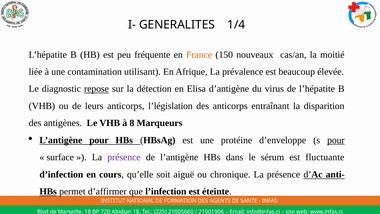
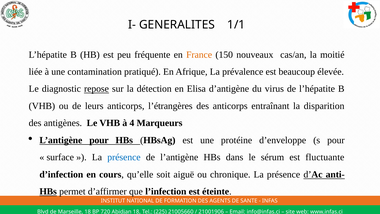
1/4: 1/4 -> 1/1 (236, 25)
utilisant: utilisant -> pratiqué (142, 72)
l’législation: l’législation -> l’étrangères (170, 106)
8: 8 -> 4 (132, 123)
pour underline: present -> none (336, 140)
présence colour: purple -> blue (124, 157)
